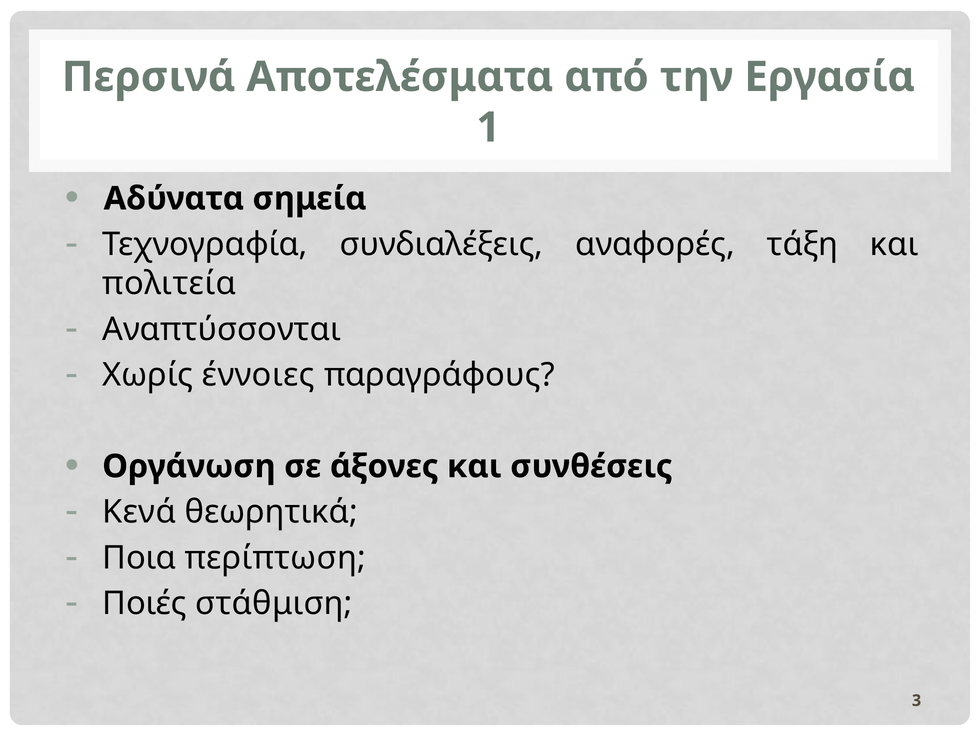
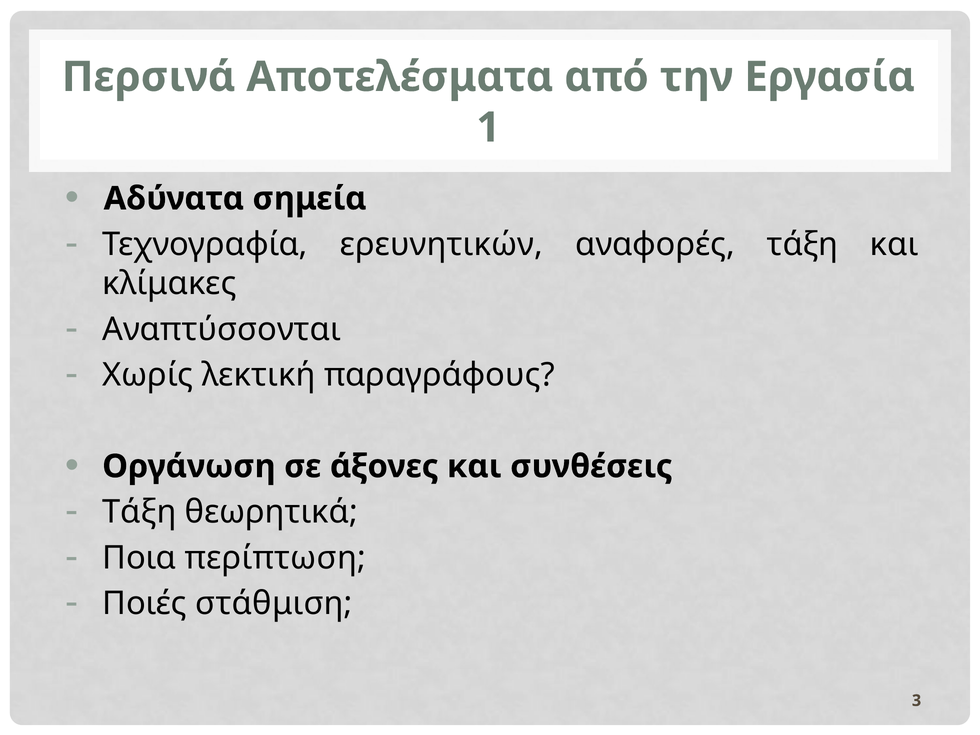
συνδιαλέξεις: συνδιαλέξεις -> ερευνητικών (441, 244)
πολιτεία: πολιτεία -> κλίμακες (169, 284)
έννοιες: έννοιες -> λεκτική (259, 375)
Κενά: Κενά -> Τάξη (139, 512)
